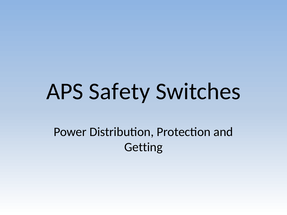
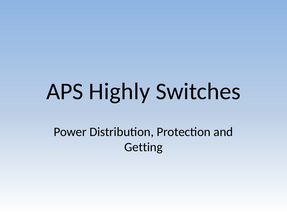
Safety: Safety -> Highly (119, 92)
